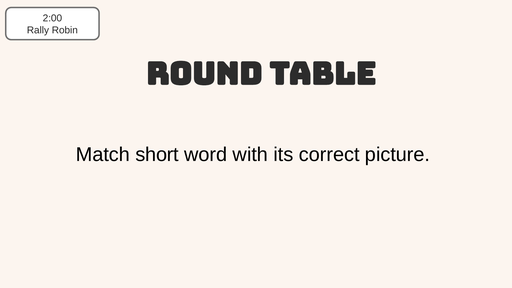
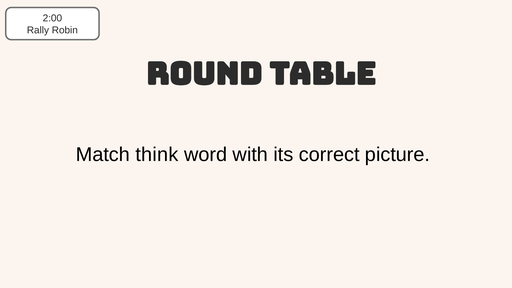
short: short -> think (157, 155)
